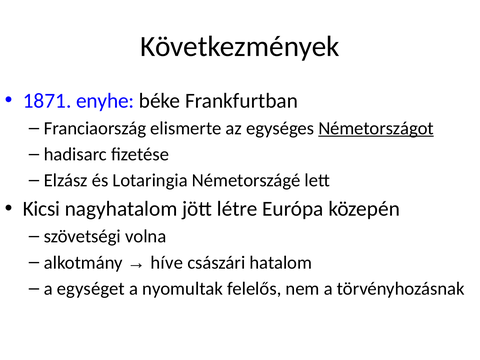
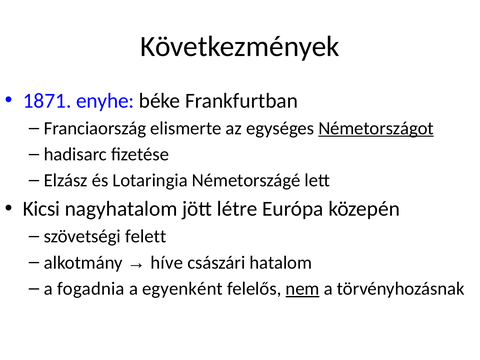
volna: volna -> felett (146, 236)
egységet: egységet -> fogadnia (91, 289)
nyomultak: nyomultak -> egyenként (183, 289)
nem underline: none -> present (303, 289)
